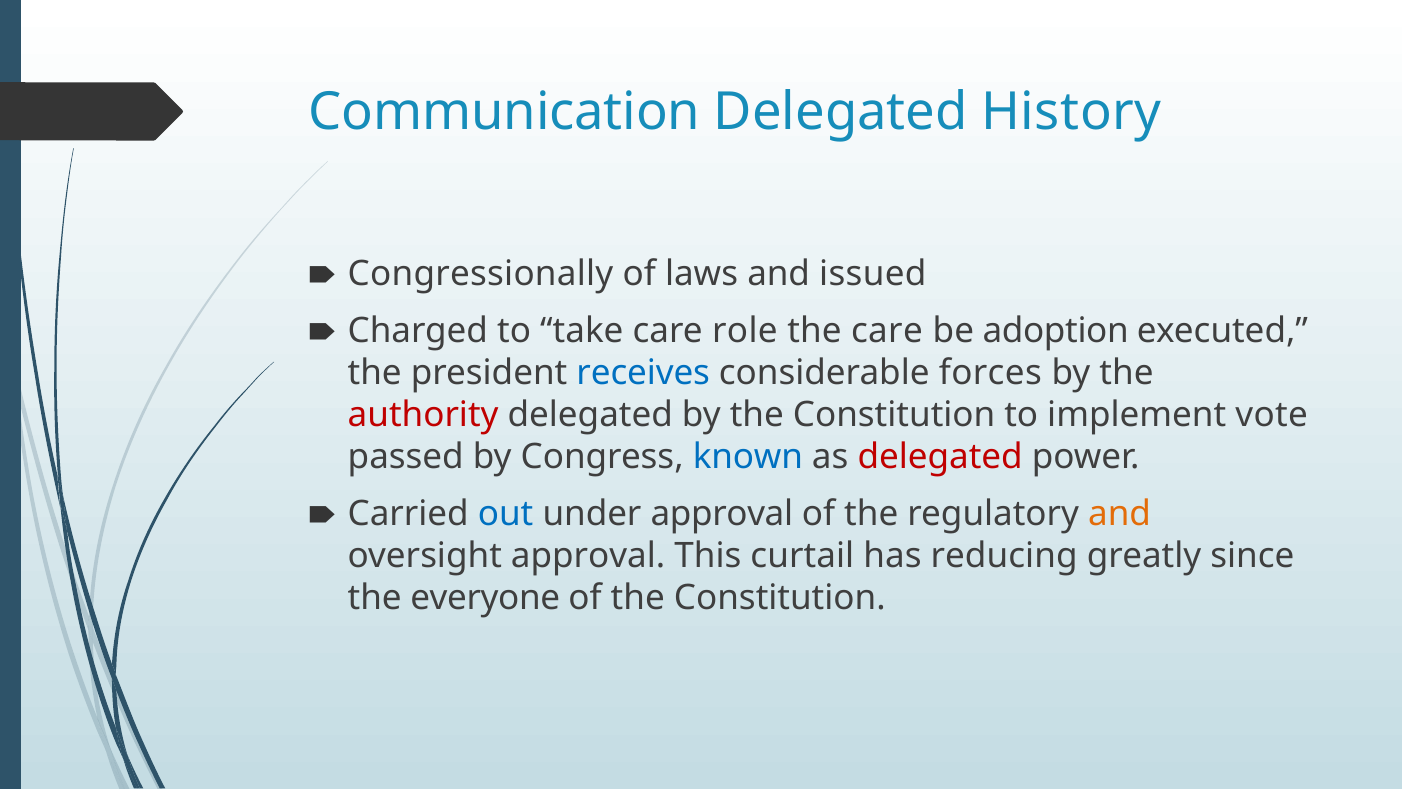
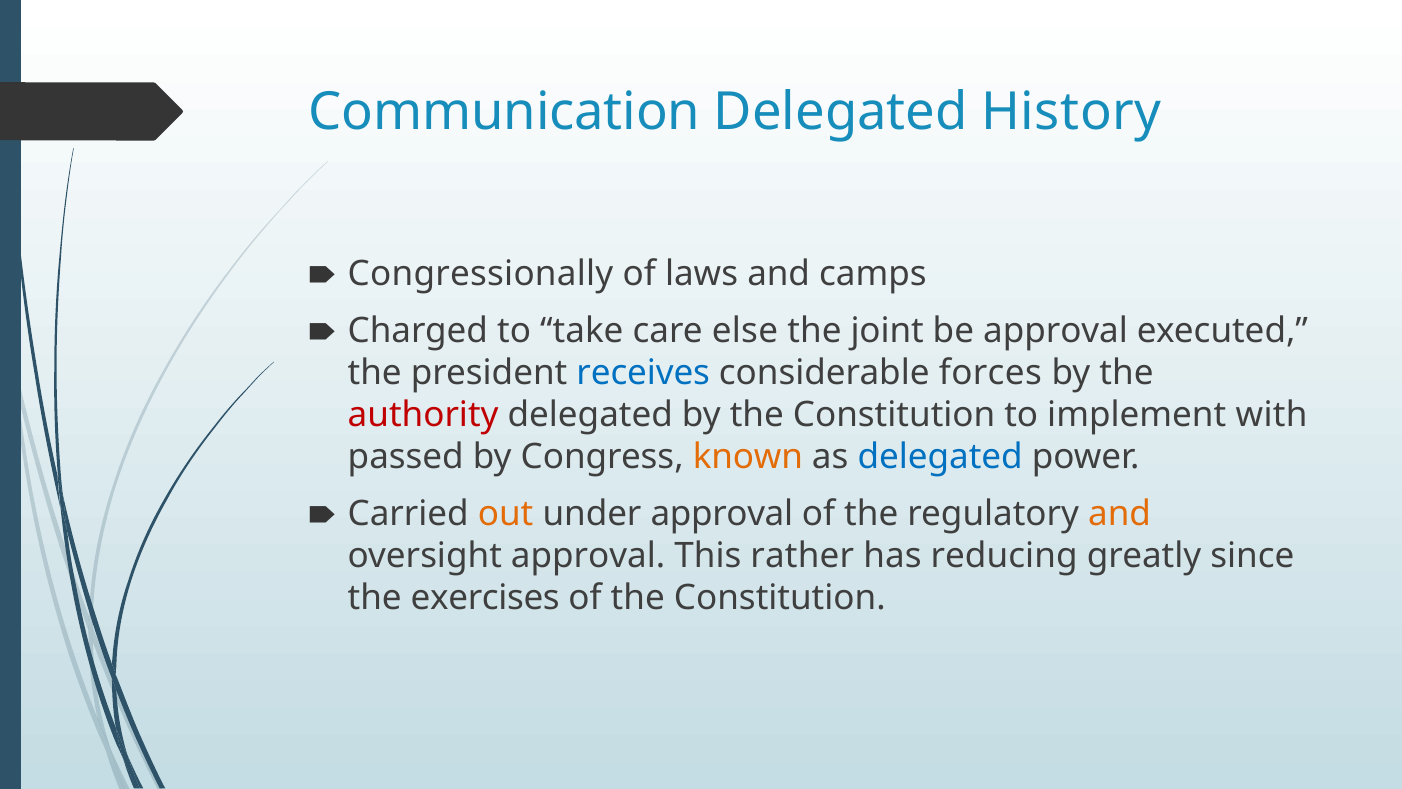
issued: issued -> camps (873, 274)
role: role -> else (745, 331)
the care: care -> joint (887, 331)
be adoption: adoption -> approval (1056, 331)
vote: vote -> with (1272, 415)
known colour: blue -> orange (748, 457)
delegated colour: red -> blue (940, 457)
out colour: blue -> orange (506, 514)
curtail: curtail -> rather (802, 556)
everyone: everyone -> exercises (485, 598)
